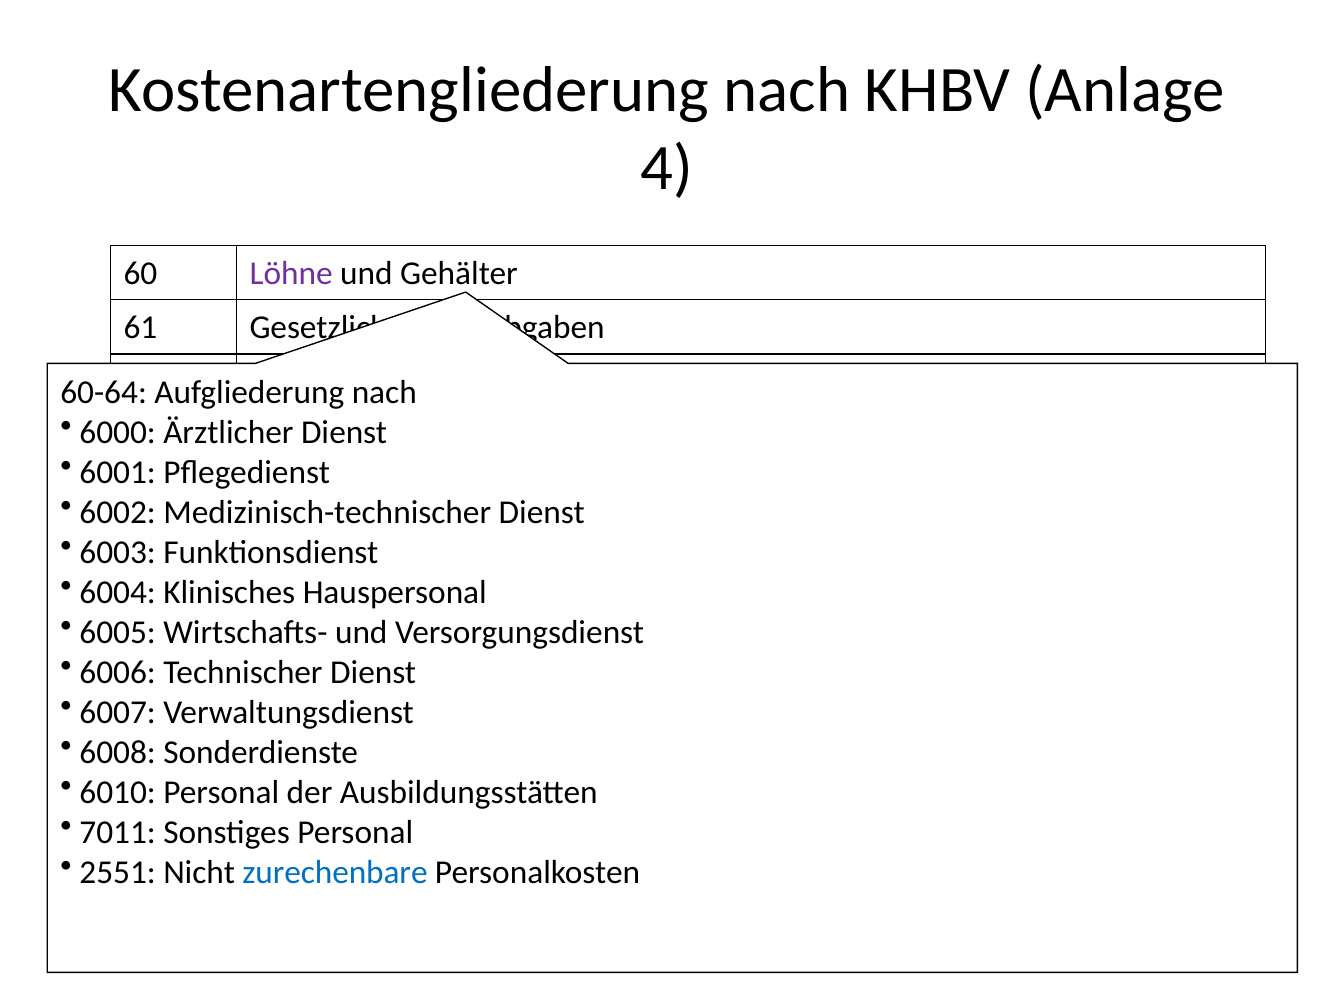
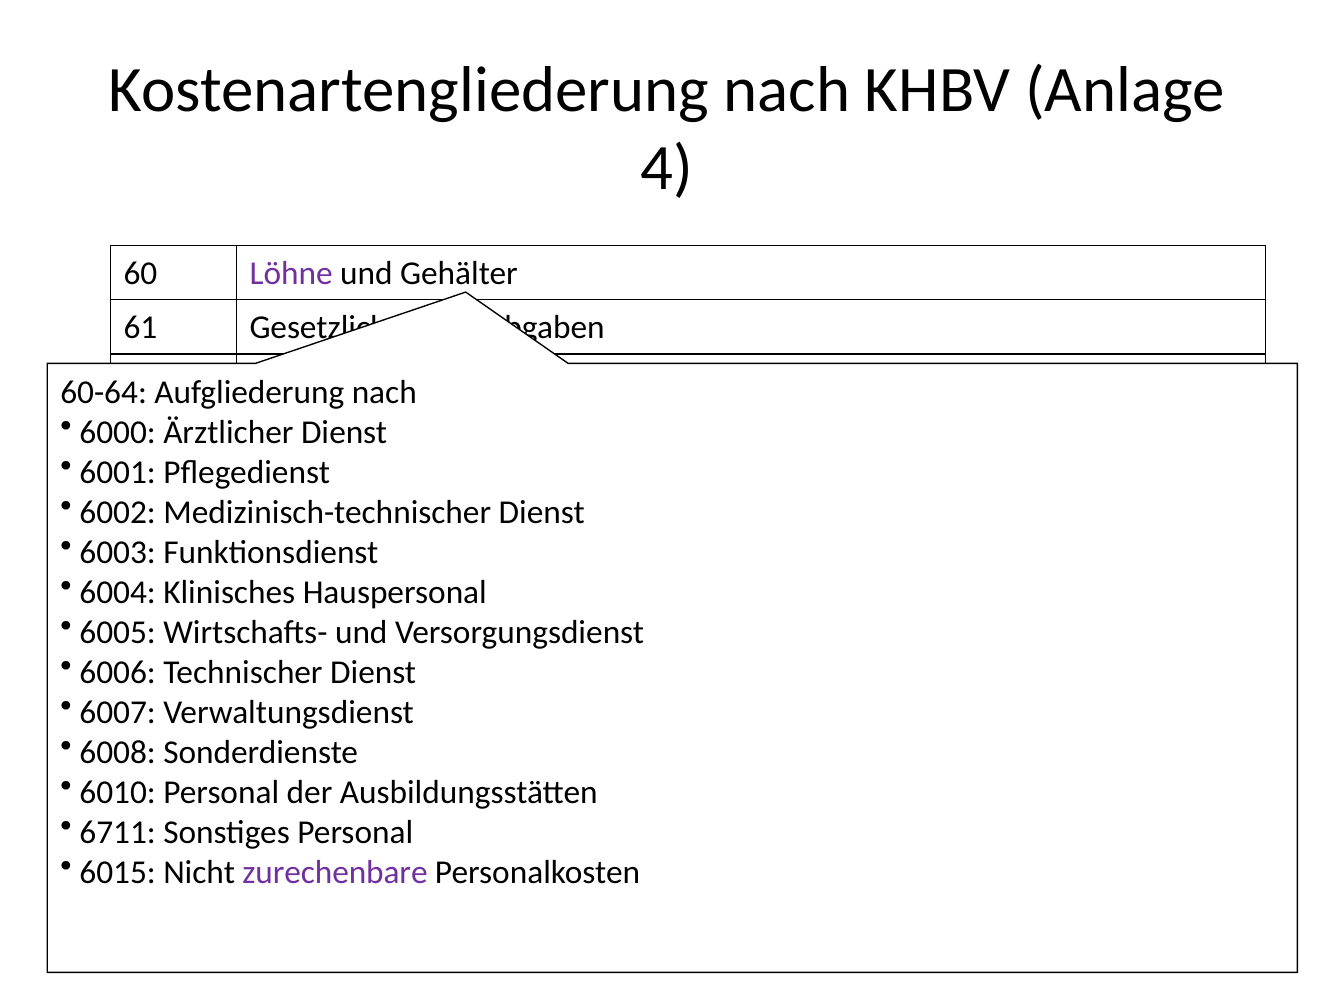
7011: 7011 -> 6711 (118, 833)
2551: 2551 -> 6015 (118, 873)
zurechenbare colour: blue -> purple (335, 873)
